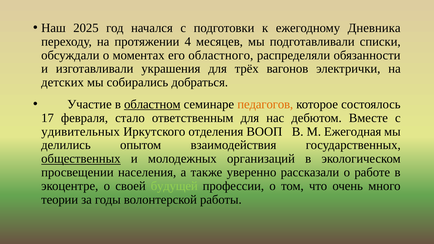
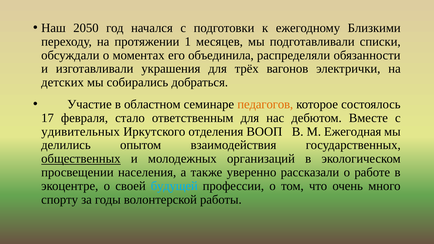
2025: 2025 -> 2050 (86, 28)
Дневника: Дневника -> Близкими (374, 28)
4: 4 -> 1 (188, 42)
областного: областного -> объединила (221, 55)
областном underline: present -> none (152, 104)
будущей colour: light green -> light blue (174, 186)
теории: теории -> спорту (60, 200)
